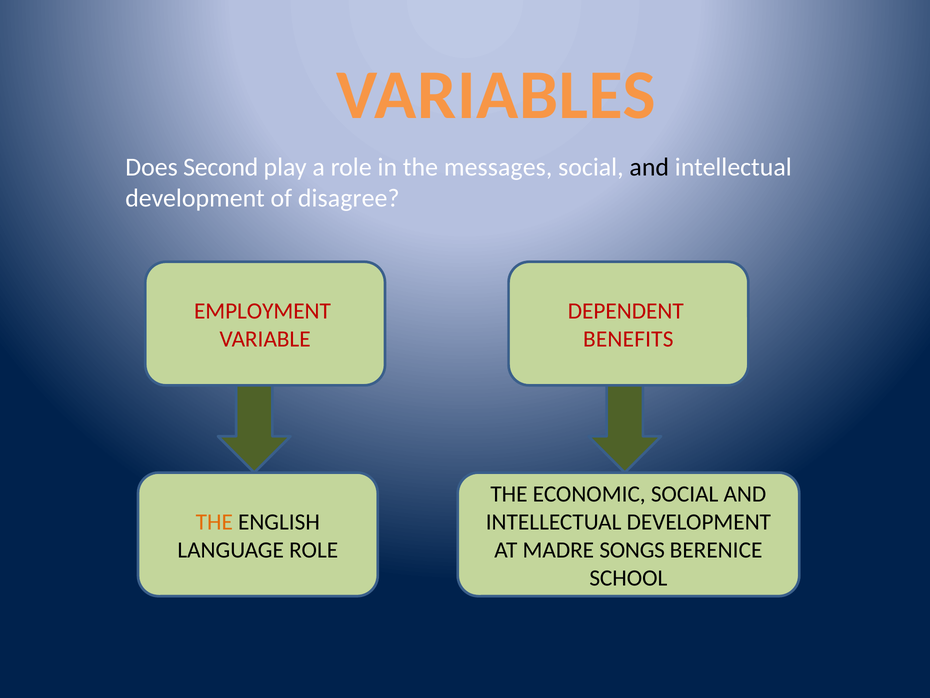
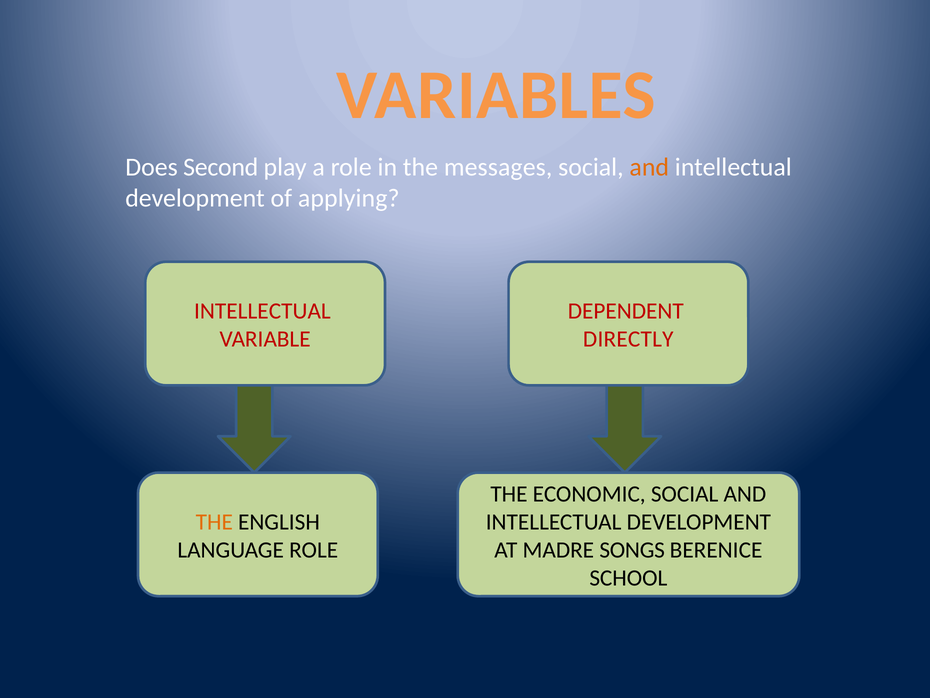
and colour: black -> orange (649, 167)
disagree: disagree -> applying (349, 198)
EMPLOYMENT: EMPLOYMENT -> INTELLECTUAL (262, 311)
BENEFITS: BENEFITS -> DIRECTLY (628, 339)
